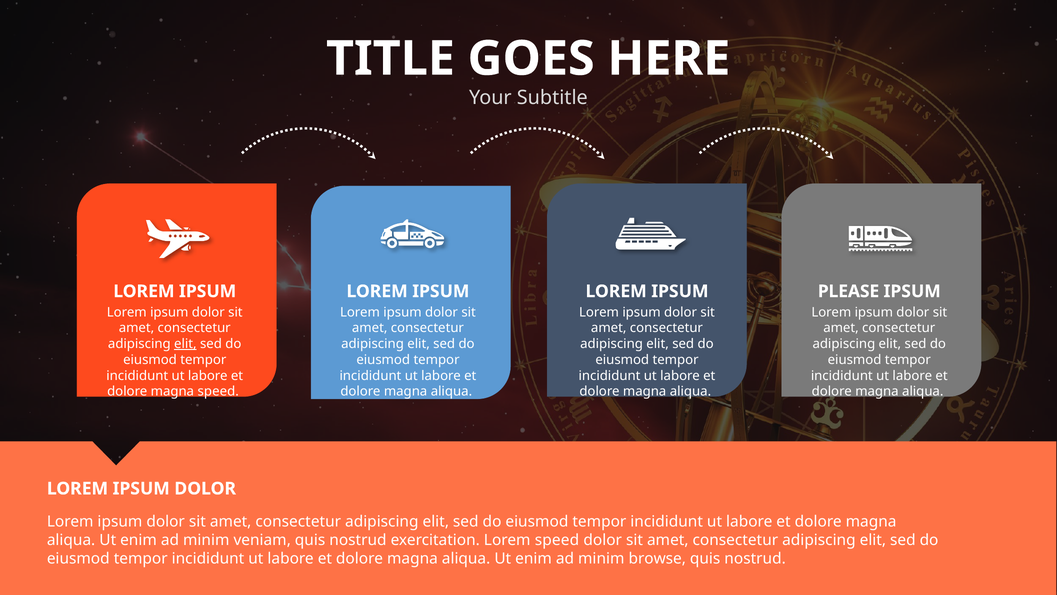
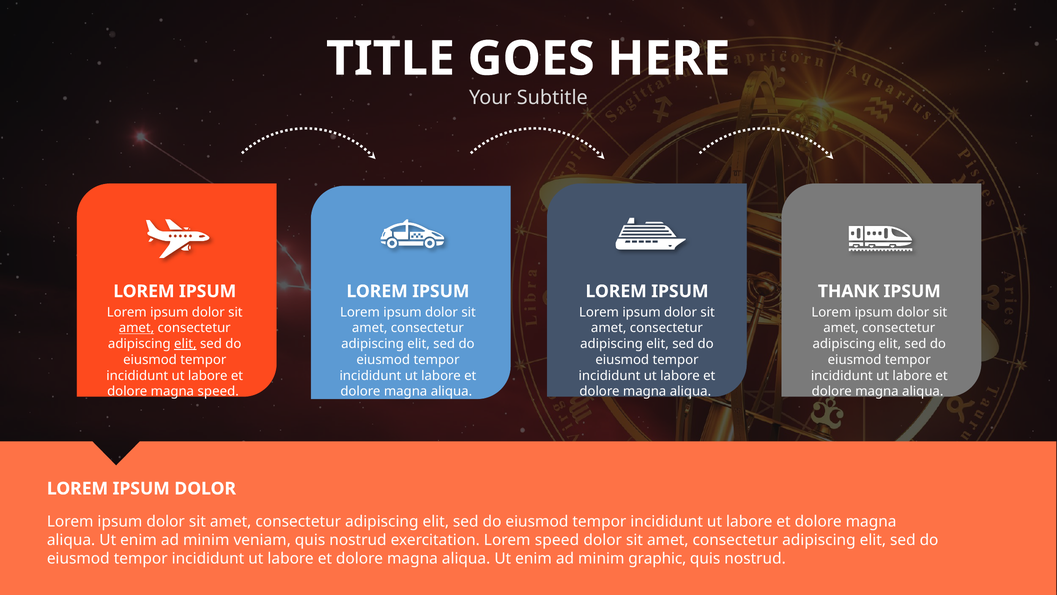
PLEASE: PLEASE -> THANK (849, 291)
amet underline: none -> present (136, 328)
browse: browse -> graphic (657, 558)
